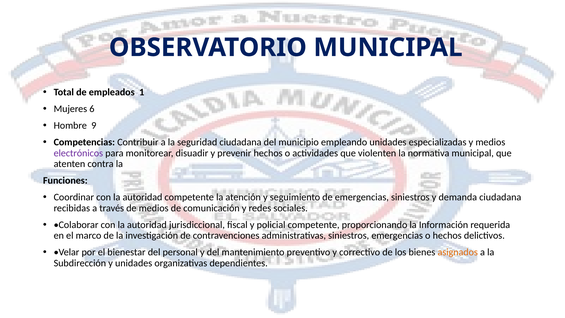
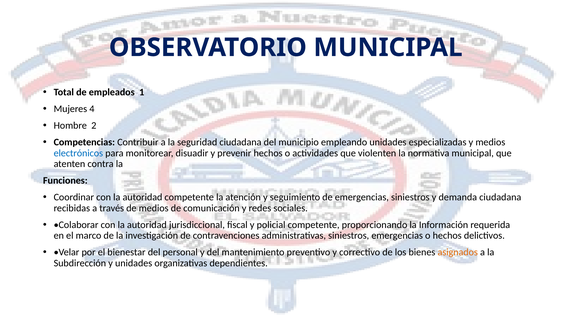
6: 6 -> 4 (92, 109)
9: 9 -> 2 (94, 125)
electrónicos colour: purple -> blue (78, 153)
